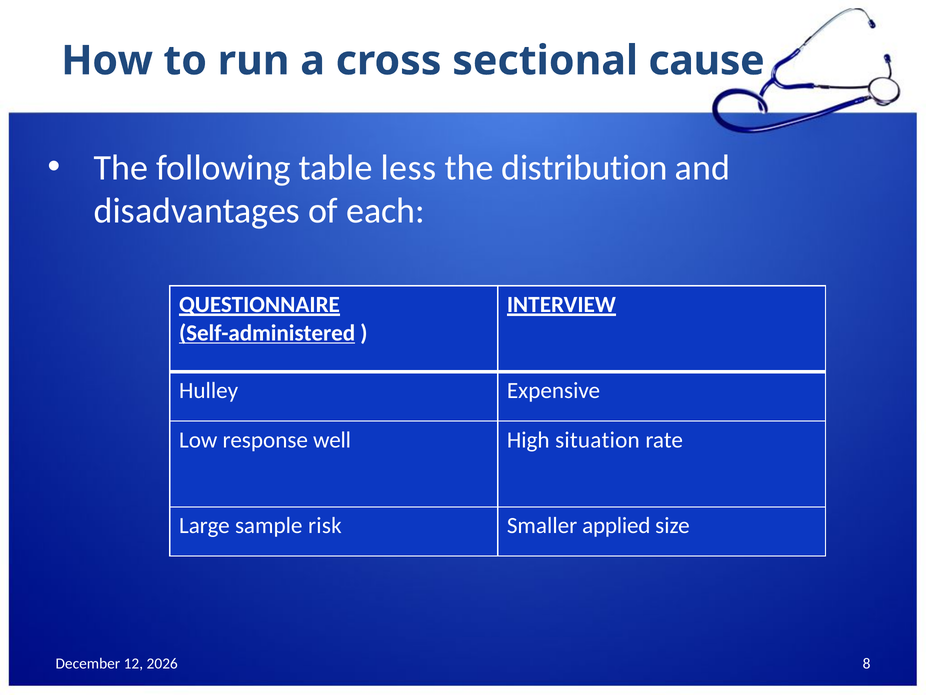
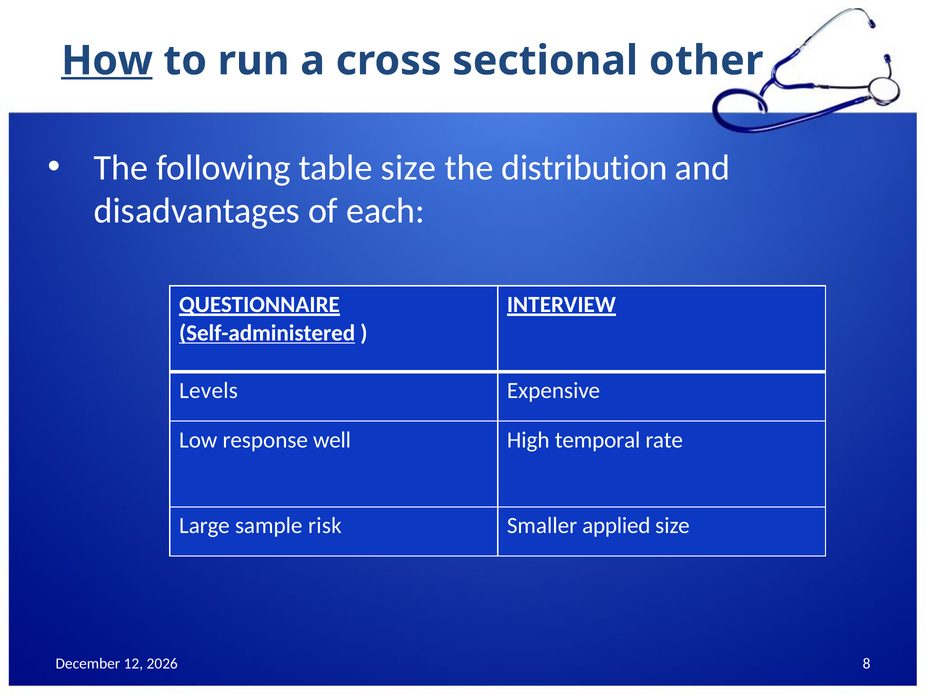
How underline: none -> present (107, 61)
cause: cause -> other (706, 61)
table less: less -> size (408, 168)
Hulley: Hulley -> Levels (208, 390)
situation: situation -> temporal (598, 440)
